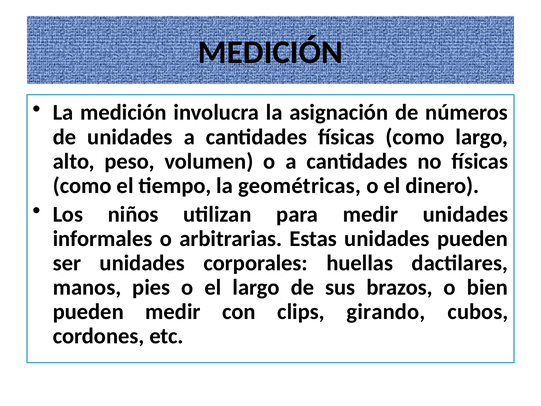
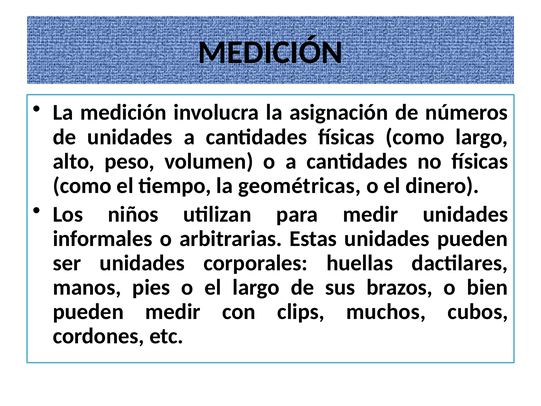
girando: girando -> muchos (386, 312)
